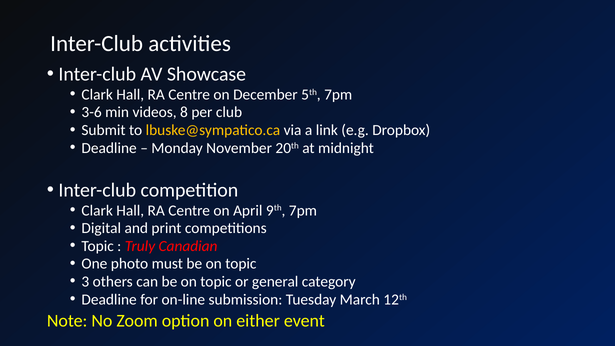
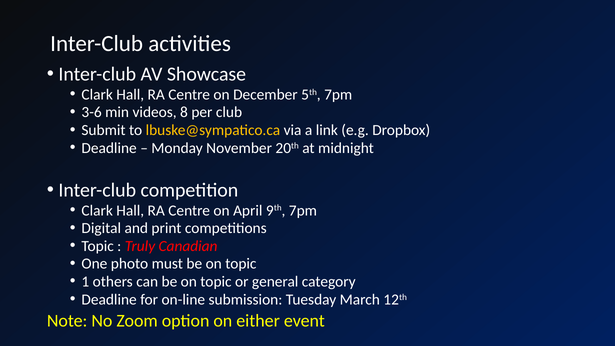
3: 3 -> 1 (85, 282)
